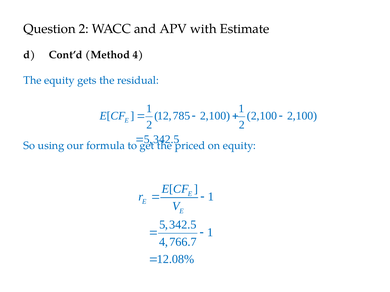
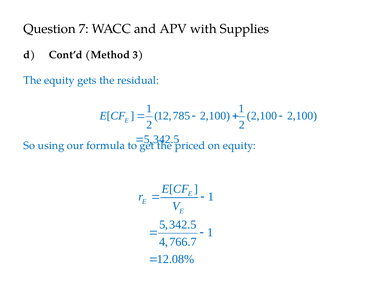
Question 2: 2 -> 7 (84, 29)
Estimate: Estimate -> Supplies (245, 29)
4: 4 -> 3 (138, 55)
